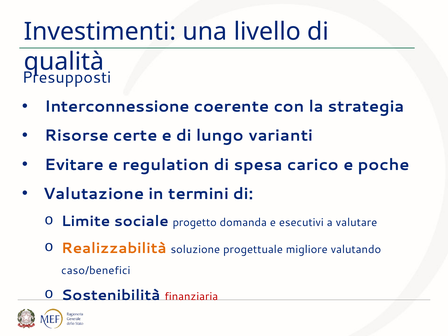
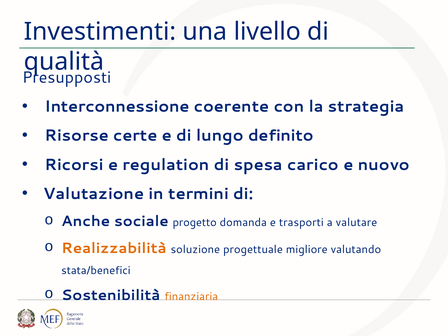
varianti: varianti -> definito (281, 136)
Evitare: Evitare -> Ricorsi (74, 165)
poche: poche -> nuovo (384, 165)
Limite: Limite -> Anche (86, 221)
esecutivi: esecutivi -> trasporti (301, 223)
caso/benefici: caso/benefici -> stata/benefici (96, 270)
finanziaria colour: red -> orange (191, 297)
